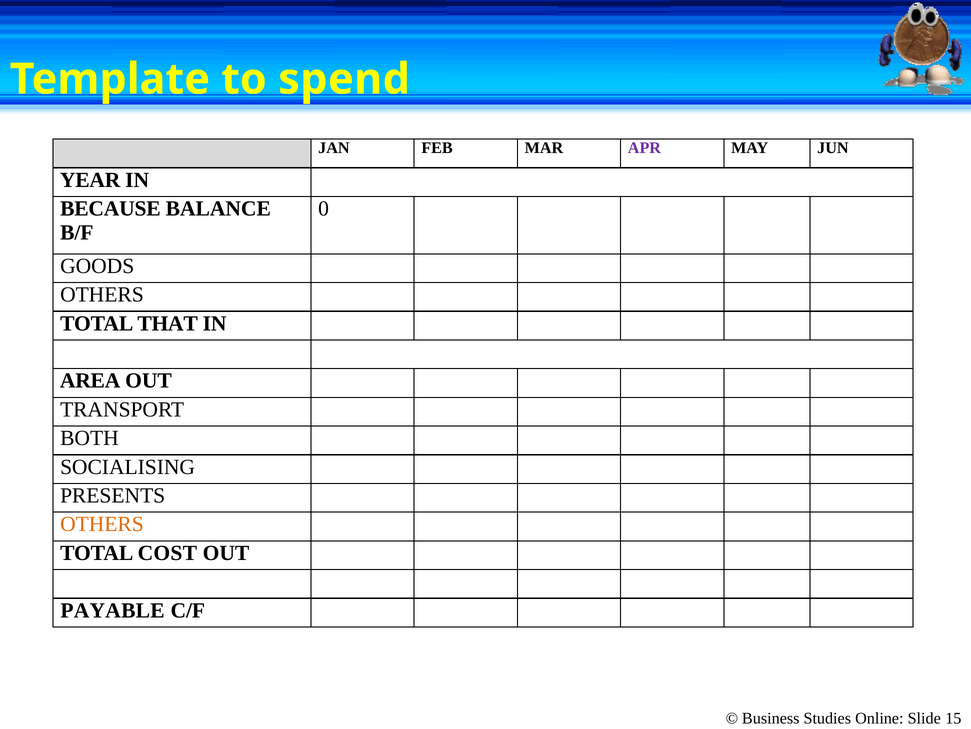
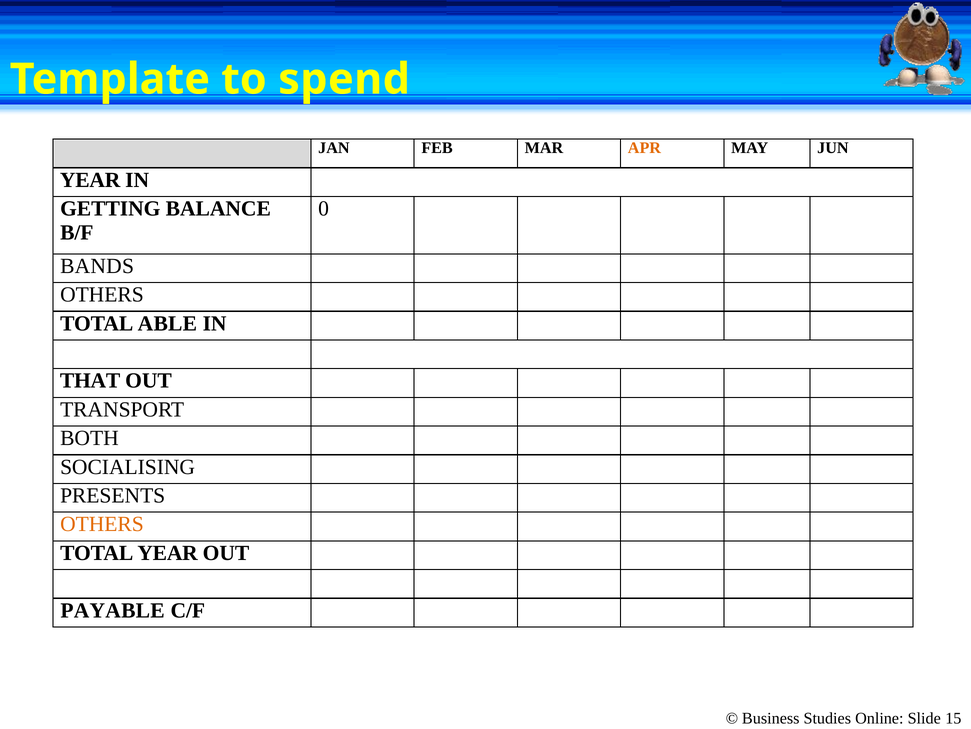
APR colour: purple -> orange (644, 148)
BECAUSE: BECAUSE -> GETTING (110, 208)
GOODS: GOODS -> BANDS (97, 266)
THAT: THAT -> ABLE (167, 323)
AREA: AREA -> THAT (90, 380)
TOTAL COST: COST -> YEAR (168, 552)
